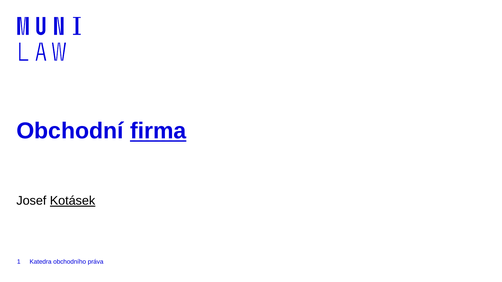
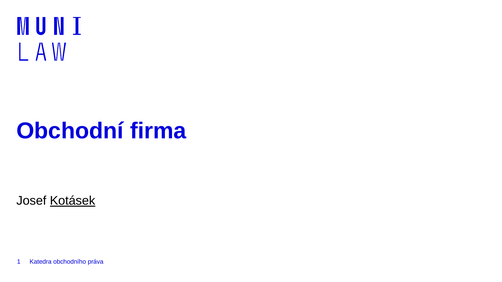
firma underline: present -> none (158, 131)
